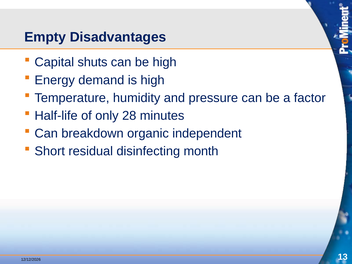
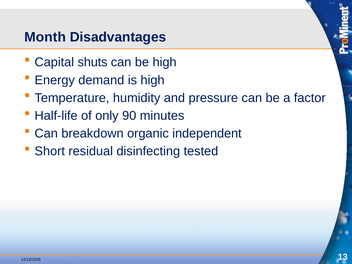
Empty: Empty -> Month (45, 37)
28: 28 -> 90 (129, 116)
month: month -> tested (201, 151)
